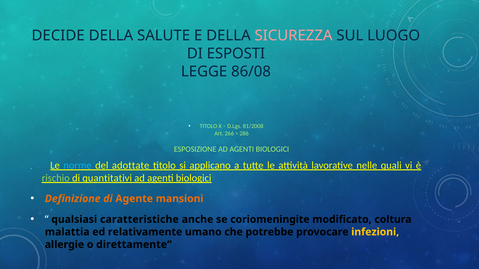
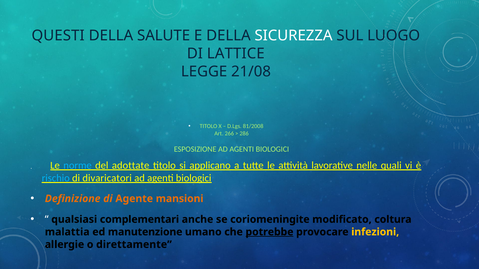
DECIDE: DECIDE -> QUESTI (58, 36)
SICUREZZA colour: pink -> white (294, 36)
ESPOSTI: ESPOSTI -> LATTICE (236, 54)
86/08: 86/08 -> 21/08 (251, 72)
rischio colour: light green -> light blue (56, 178)
quantitativi: quantitativi -> divaricatori (107, 178)
caratteristiche: caratteristiche -> complementari (139, 220)
relativamente: relativamente -> manutenzione (145, 232)
potrebbe underline: none -> present (269, 232)
